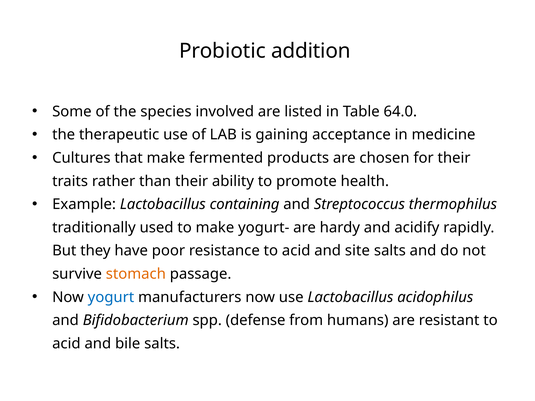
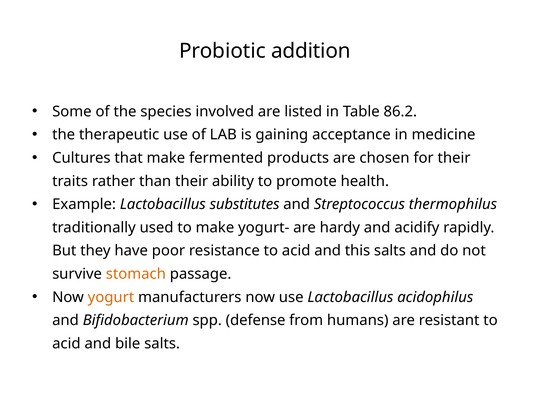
64.0: 64.0 -> 86.2 (400, 112)
containing: containing -> substitutes (245, 204)
site: site -> this (357, 251)
yogurt colour: blue -> orange (111, 297)
